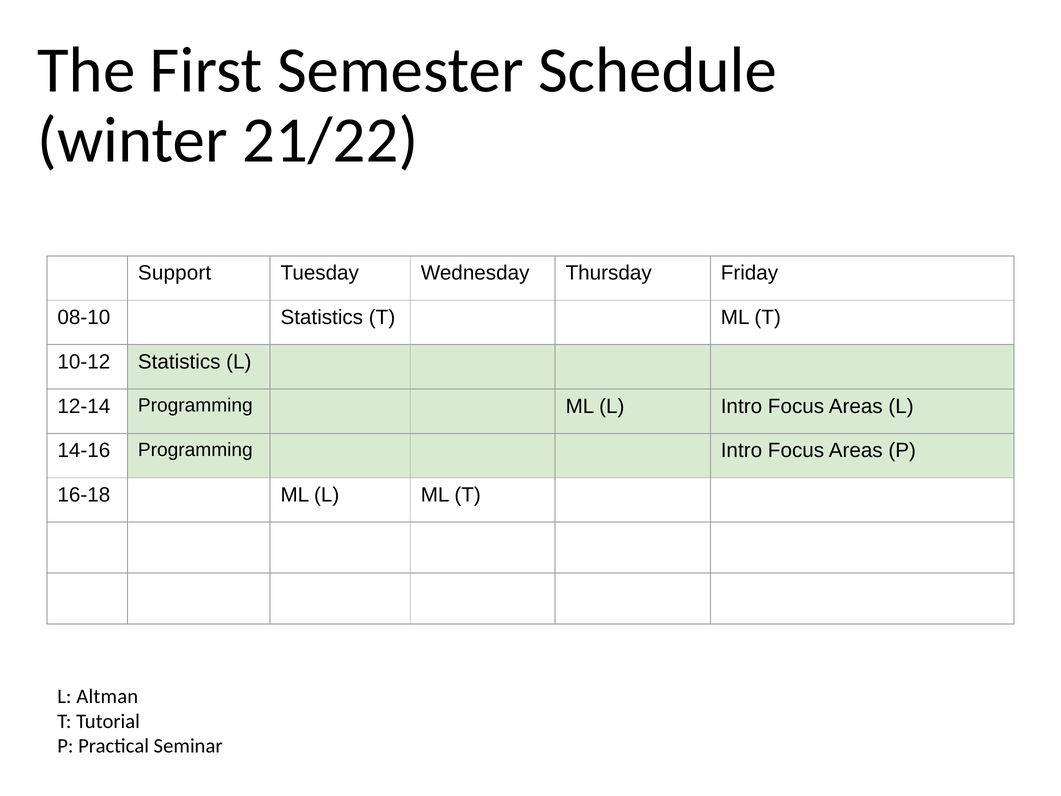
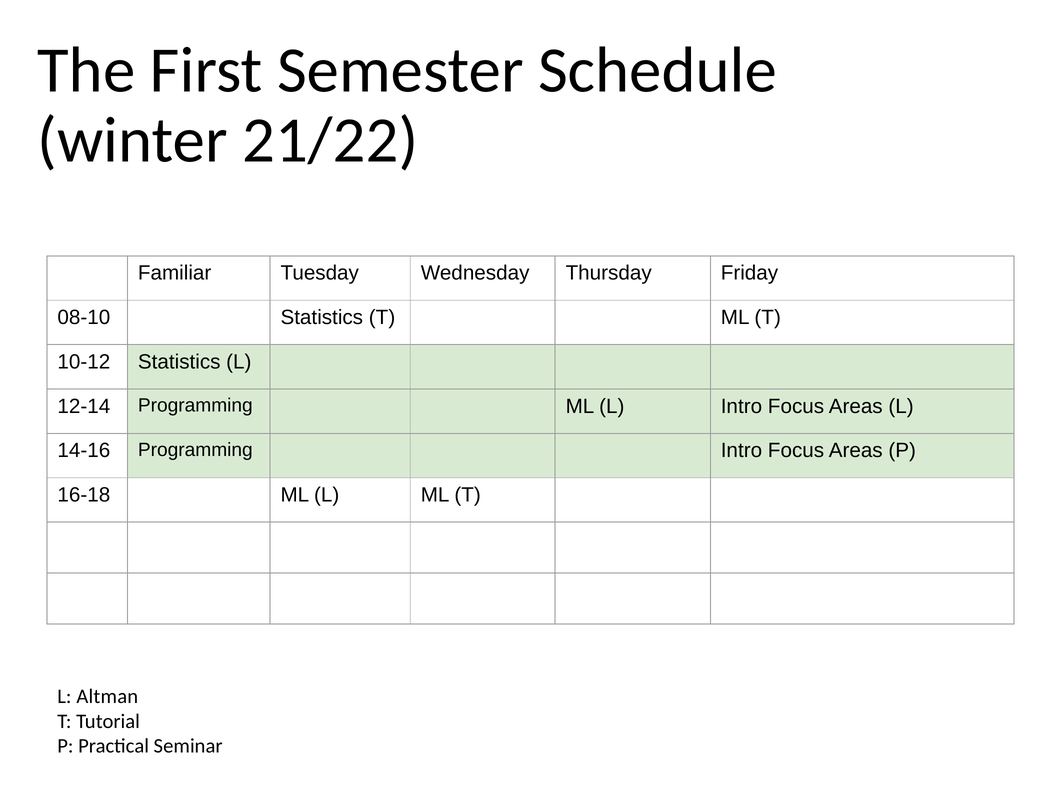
Support: Support -> Familiar (175, 273)
